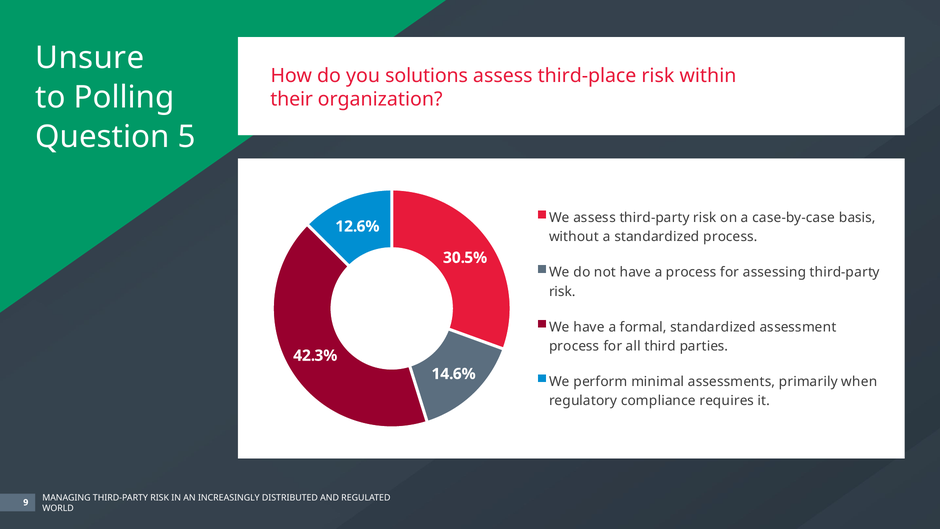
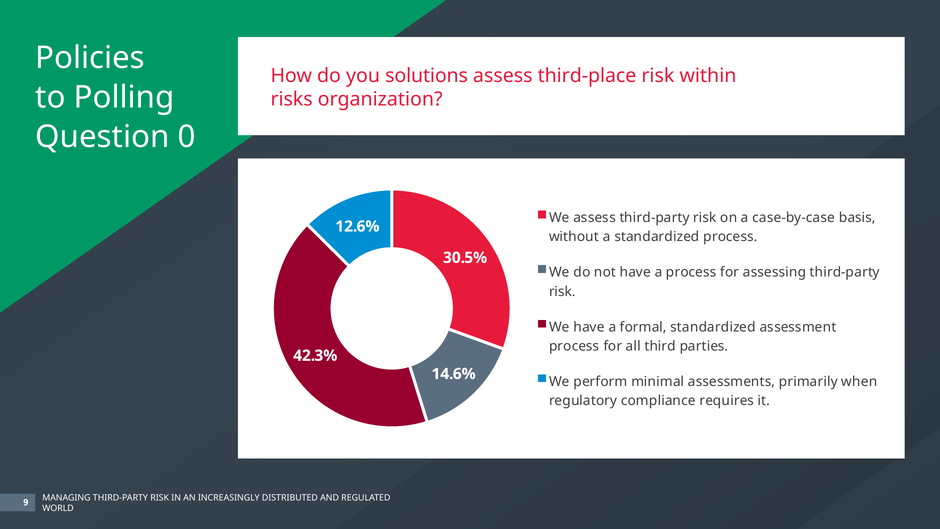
Unsure: Unsure -> Policies (90, 58)
their: their -> risks (292, 99)
5: 5 -> 0 (187, 137)
